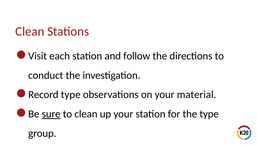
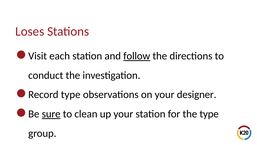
Clean: Clean -> Loses (30, 31)
follow underline: none -> present (137, 56)
material: material -> designer (197, 94)
